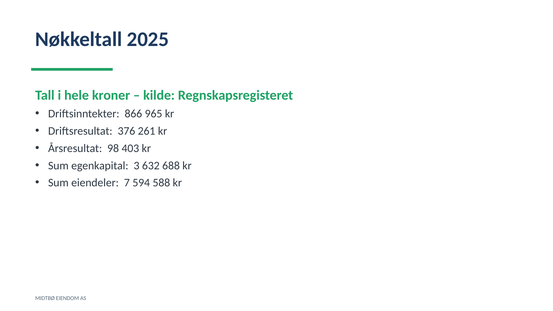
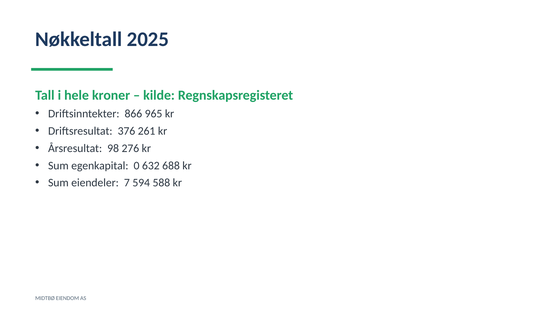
403: 403 -> 276 (130, 148)
3: 3 -> 0 (137, 166)
